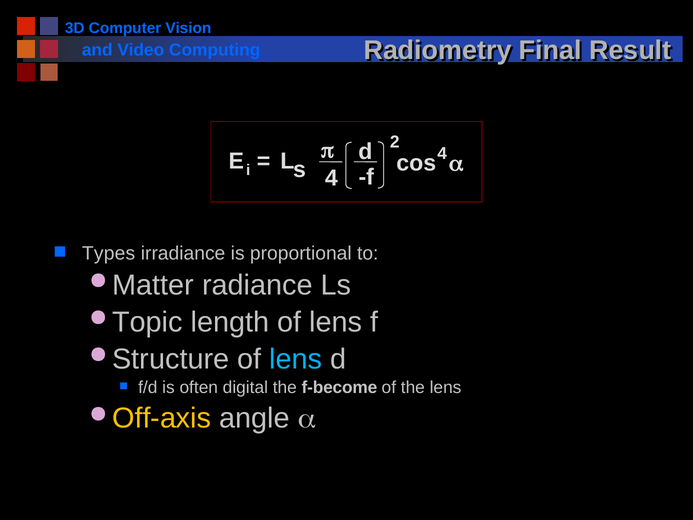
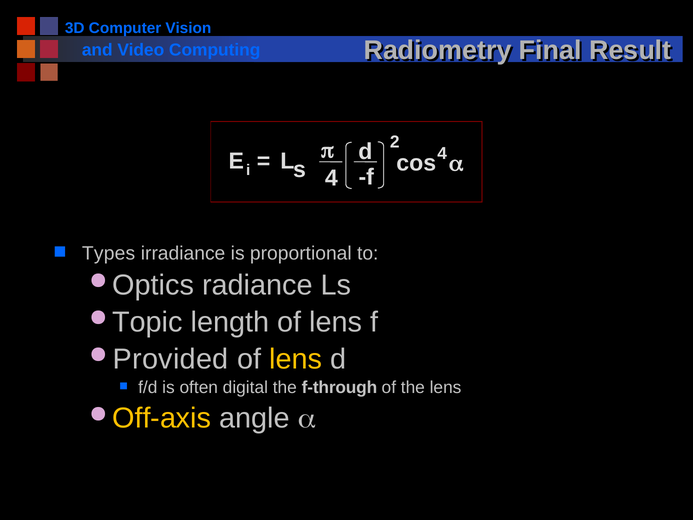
Matter: Matter -> Optics (153, 285)
Structure: Structure -> Provided (171, 359)
lens colour: light blue -> yellow (296, 359)
f-become: f-become -> f-through (339, 387)
